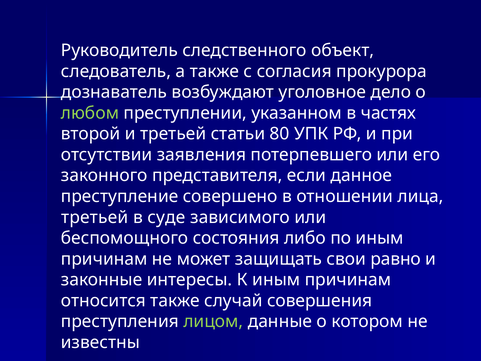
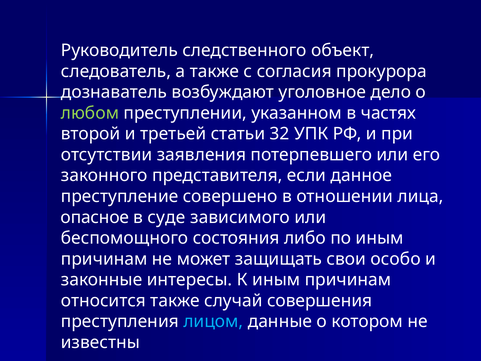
80: 80 -> 32 (280, 134)
третьей: третьей -> опасное (95, 217)
равно: равно -> особо (396, 259)
лицом colour: light green -> light blue (213, 321)
